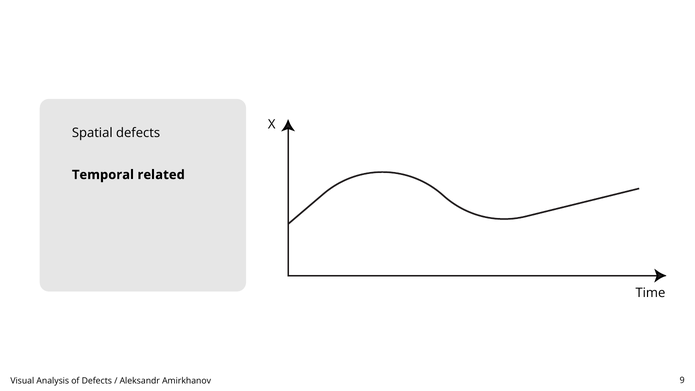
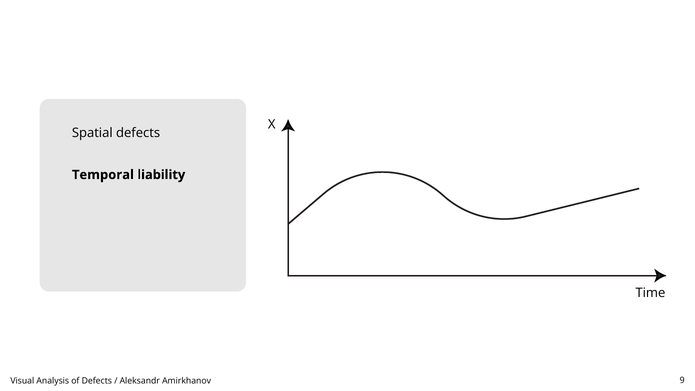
related: related -> liability (161, 175)
